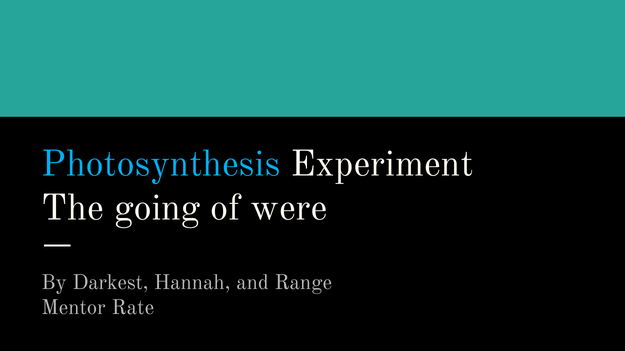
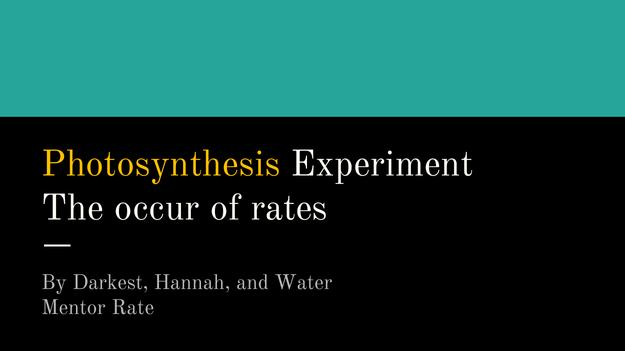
Photosynthesis colour: light blue -> yellow (161, 164)
going: going -> occur (157, 208)
were: were -> rates (289, 208)
Range: Range -> Water (303, 283)
